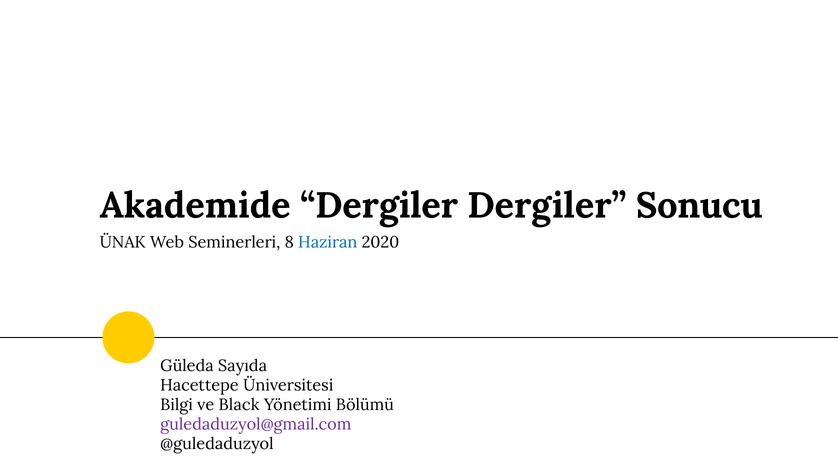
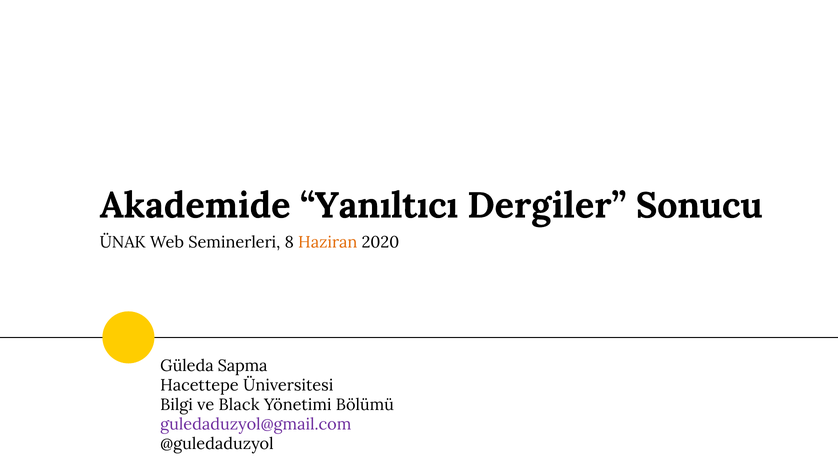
Akademide Dergiler: Dergiler -> Yanıltıcı (379, 205)
Haziran colour: blue -> orange (328, 242)
Sayıda: Sayıda -> Sapma (243, 365)
